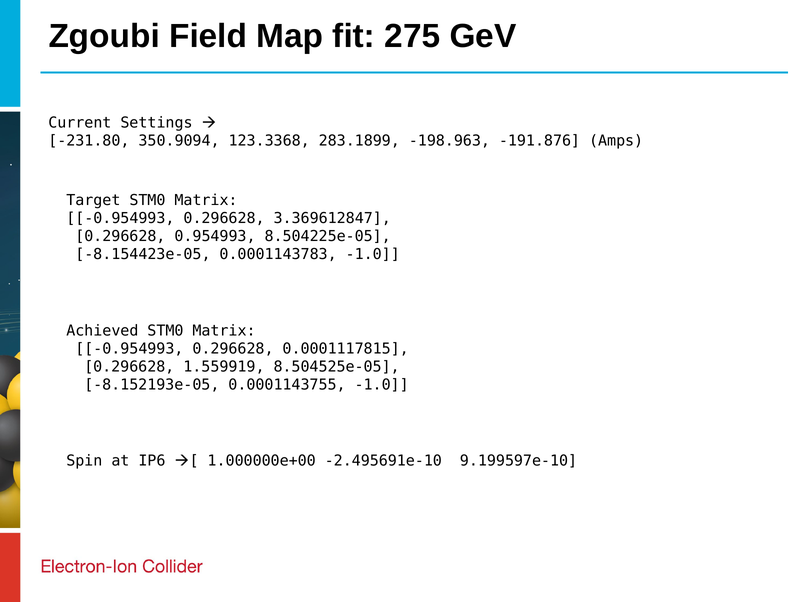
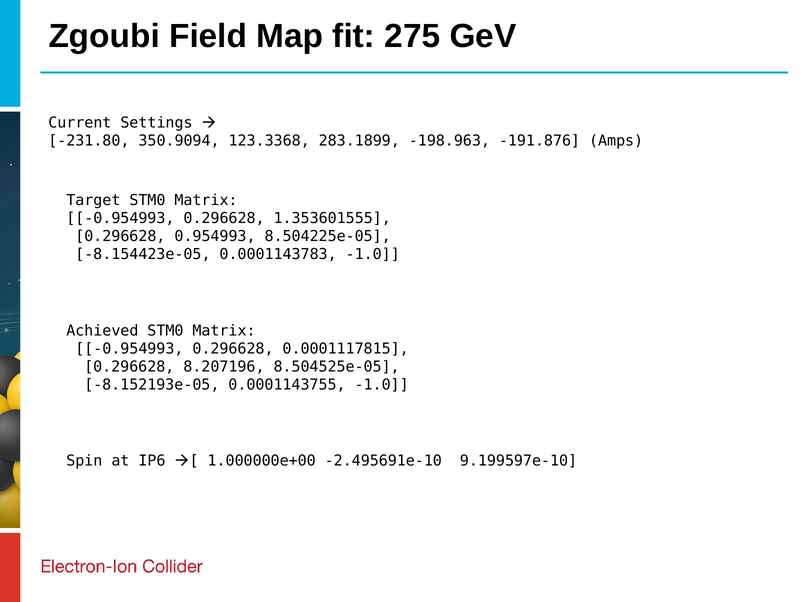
3.369612847: 3.369612847 -> 1.353601555 (332, 218)
1.559919: 1.559919 -> 8.207196 (224, 367)
